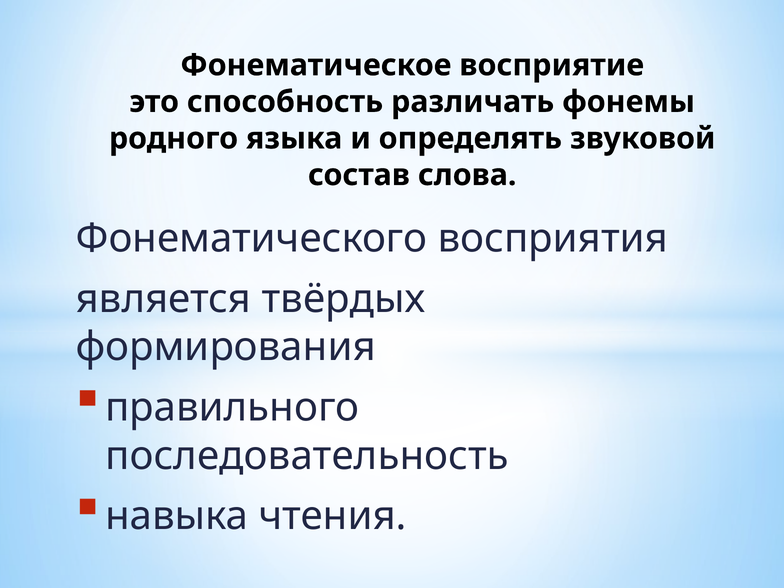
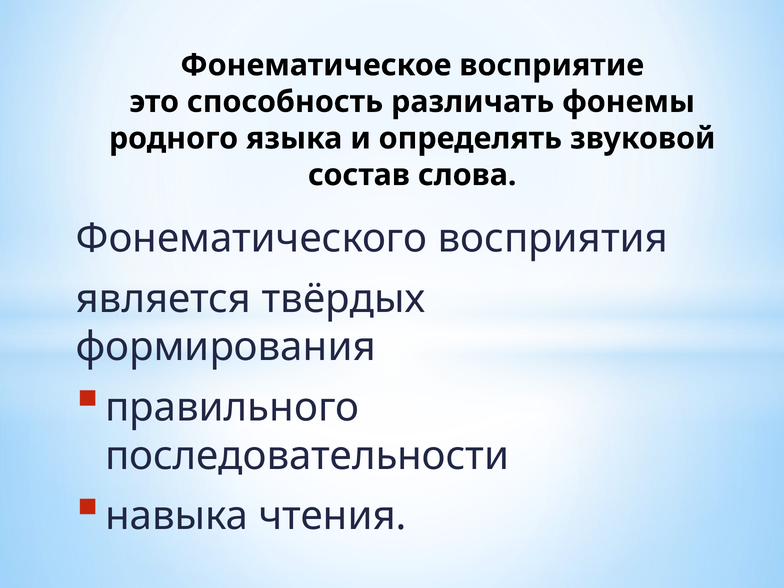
последовательность: последовательность -> последовательности (307, 456)
